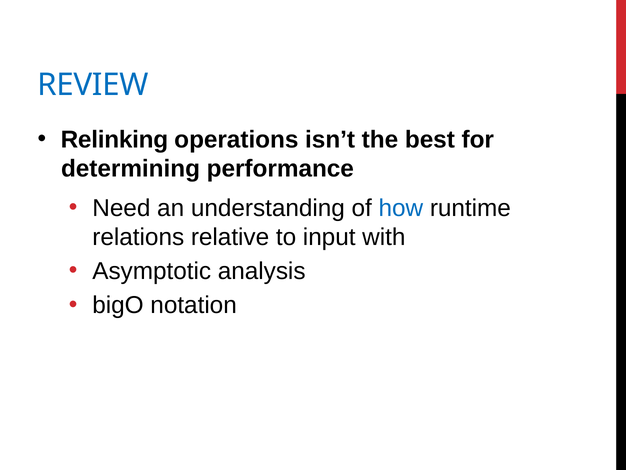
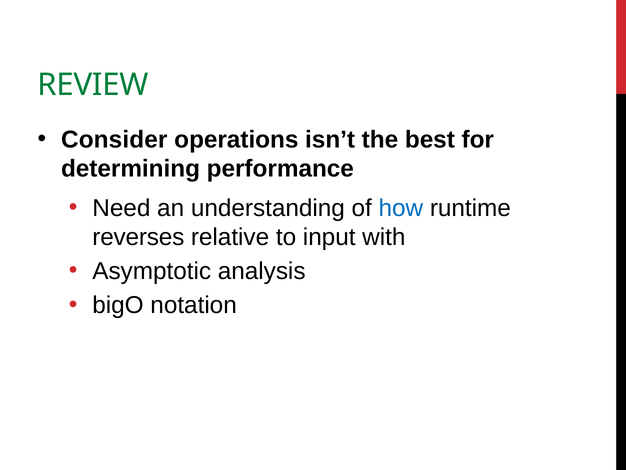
REVIEW colour: blue -> green (93, 85)
Relinking: Relinking -> Consider (114, 139)
relations: relations -> reverses (138, 237)
